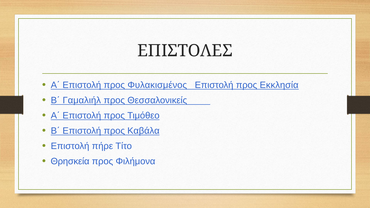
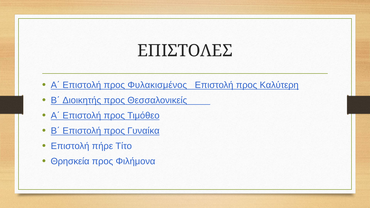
Εκκλησία: Εκκλησία -> Καλύτερη (279, 85)
Γαμαλιήλ: Γαμαλιήλ -> Διοικητής (82, 100)
Καβάλα: Καβάλα -> Γυναίκα (143, 131)
